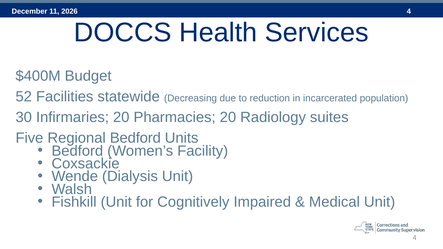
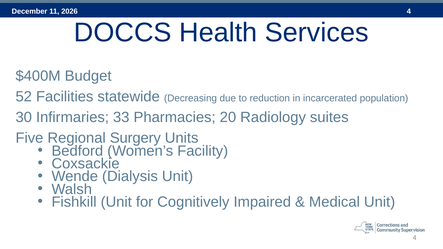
Infirmaries 20: 20 -> 33 (121, 117)
Regional Bedford: Bedford -> Surgery (135, 138)
